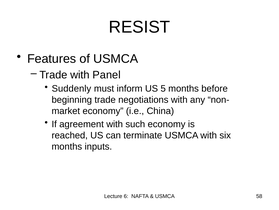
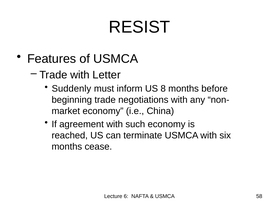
Panel: Panel -> Letter (107, 75)
5: 5 -> 8 (163, 88)
inputs: inputs -> cease (98, 146)
